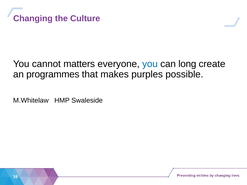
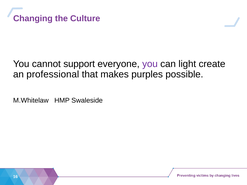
matters: matters -> support (79, 64)
you colour: blue -> purple (150, 64)
long: long -> light (187, 64)
programmes: programmes -> professional (53, 74)
